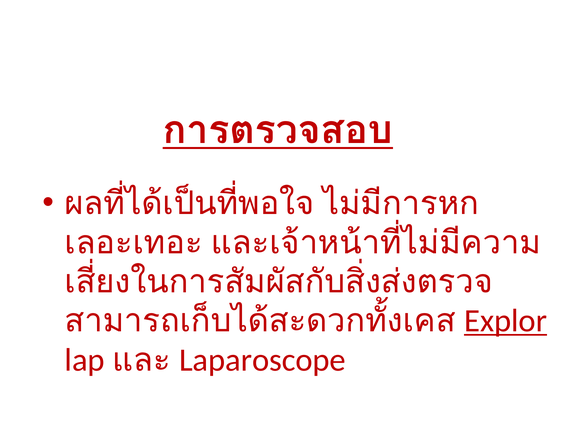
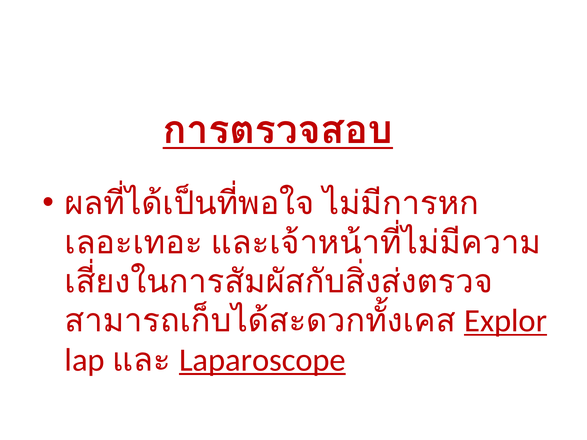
Laparoscope underline: none -> present (262, 360)
